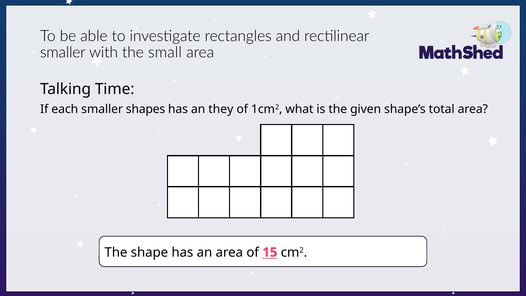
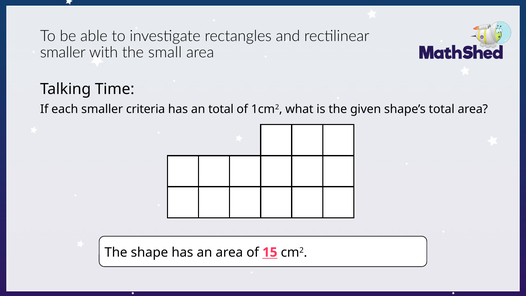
shapes: shapes -> criteria (146, 109)
an they: they -> total (221, 109)
